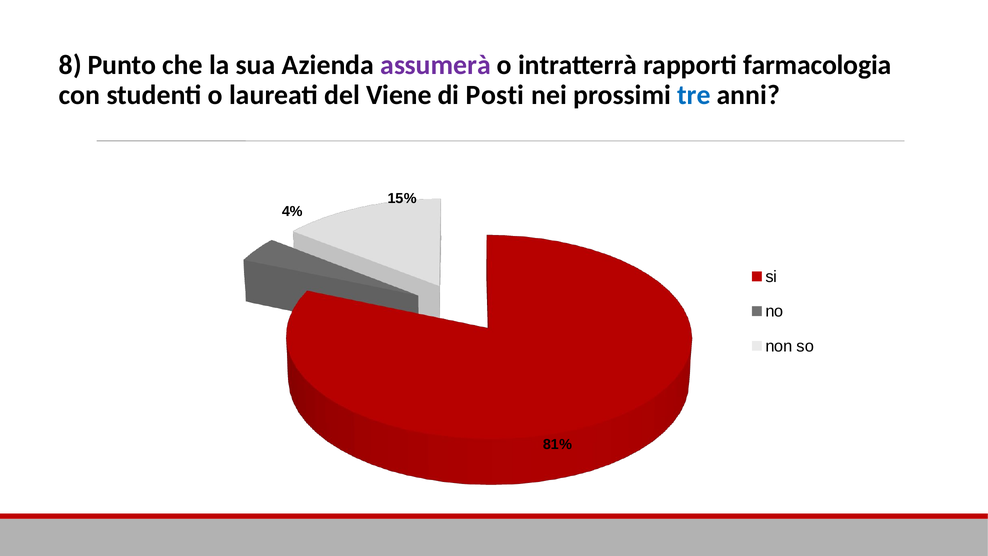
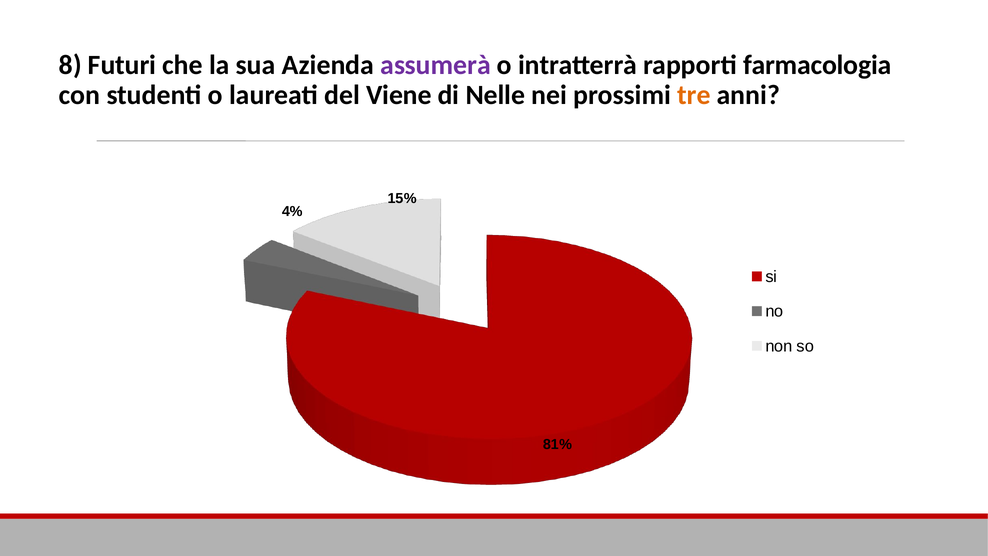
Punto: Punto -> Futuri (122, 65)
Posti: Posti -> Nelle (495, 95)
tre colour: blue -> orange (694, 95)
